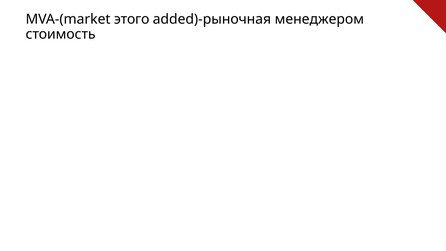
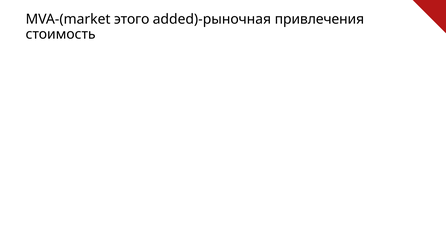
менеджером: менеджером -> привлечения (319, 19)
